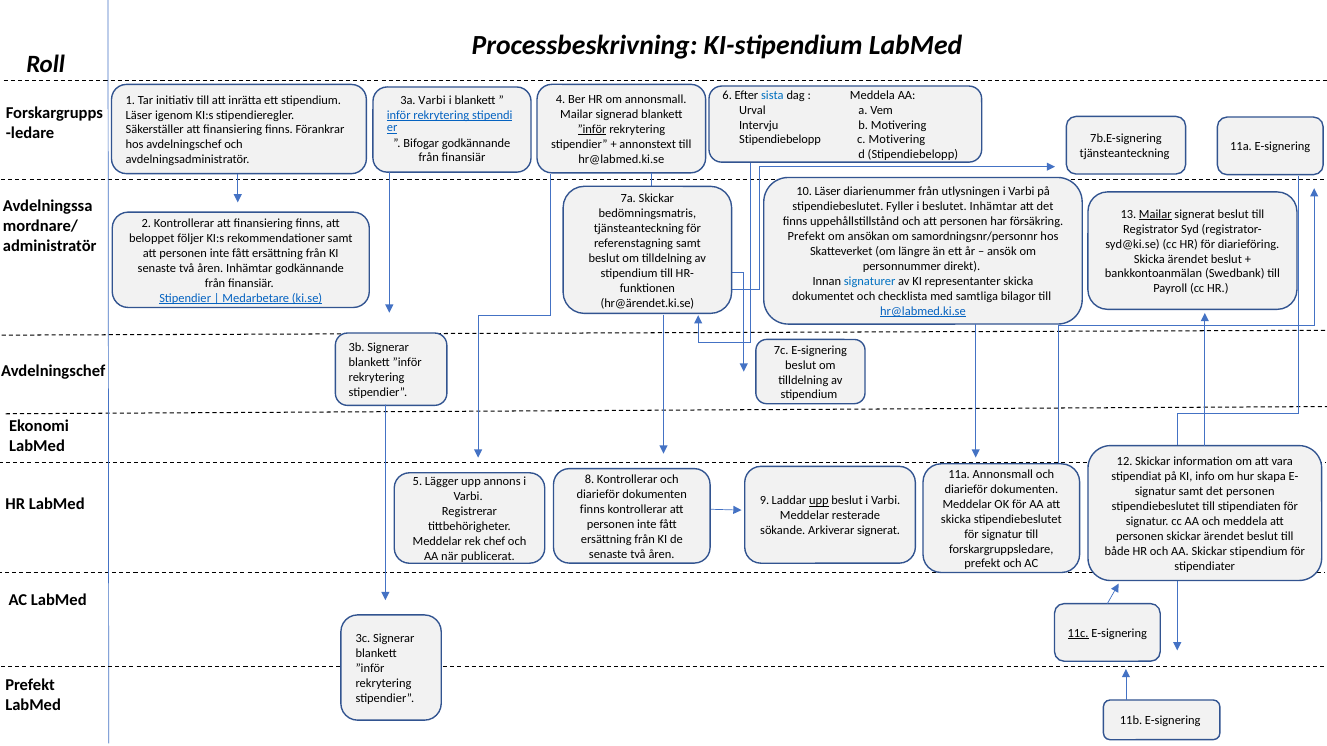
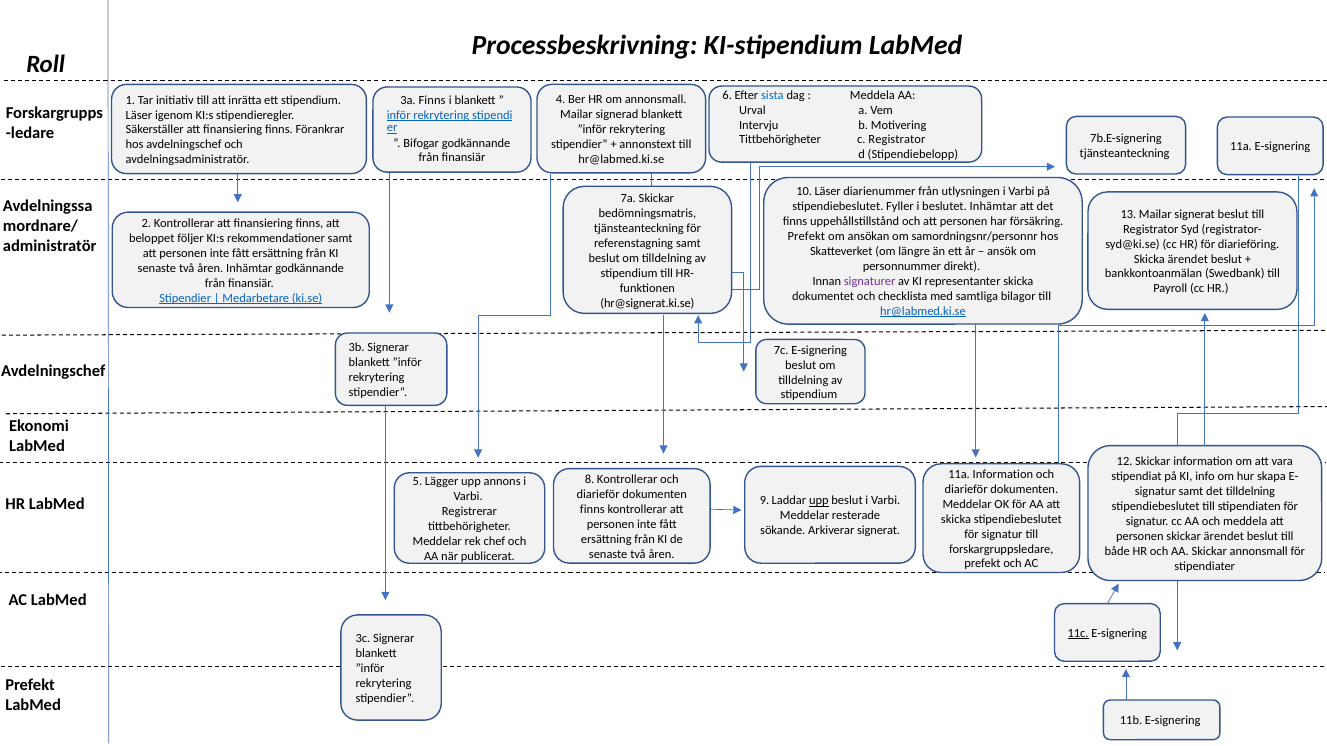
3a Varbi: Varbi -> Finns (432, 100)
”inför underline: present -> none (592, 130)
Stipendiebelopp: Stipendiebelopp -> Tittbehörigheter (780, 140)
c Motivering: Motivering -> Registrator (897, 140)
Mailar underline: present -> none (1155, 214)
signaturer colour: blue -> purple (870, 282)
hr@ärendet.ki.se: hr@ärendet.ki.se -> hr@signerat.ki.se (647, 303)
11a Annonsmall: Annonsmall -> Information (1003, 474)
det personen: personen -> tilldelning (1250, 492)
Skickar stipendium: stipendium -> annonsmall (1259, 552)
